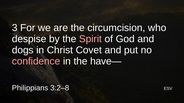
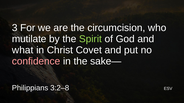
despise: despise -> mutilate (29, 39)
Spirit colour: pink -> light green (91, 39)
dogs: dogs -> what (23, 50)
have—: have— -> sake— (106, 61)
